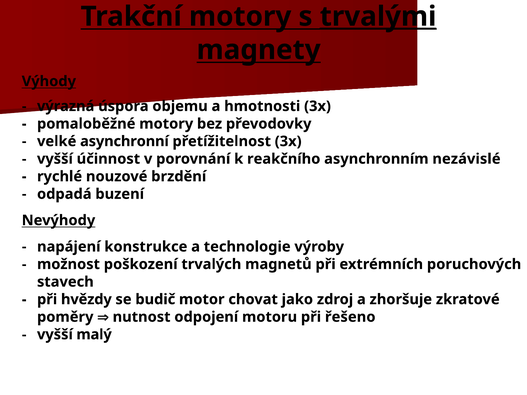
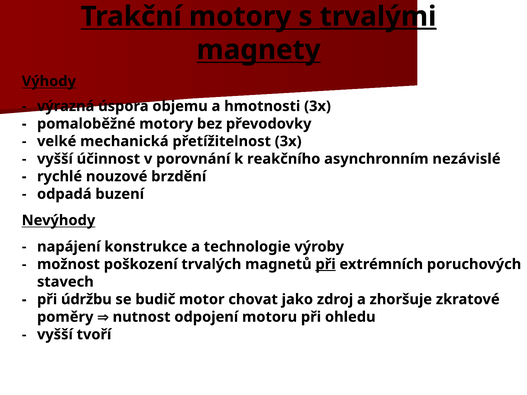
asynchronní: asynchronní -> mechanická (124, 141)
při underline: none -> present (326, 264)
hvězdy: hvězdy -> údržbu (86, 300)
řešeno: řešeno -> ohledu (350, 317)
malý: malý -> tvoří (94, 335)
